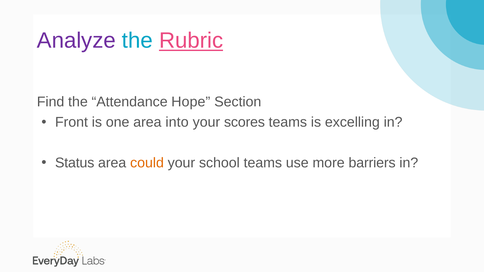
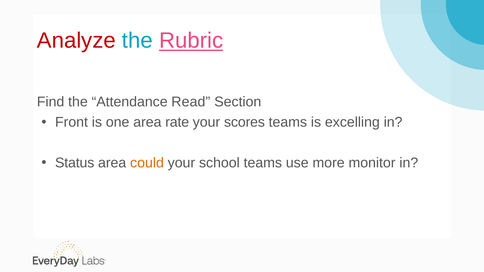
Analyze colour: purple -> red (76, 41)
Hope: Hope -> Read (191, 102)
into: into -> rate (177, 122)
barriers: barriers -> monitor (372, 163)
